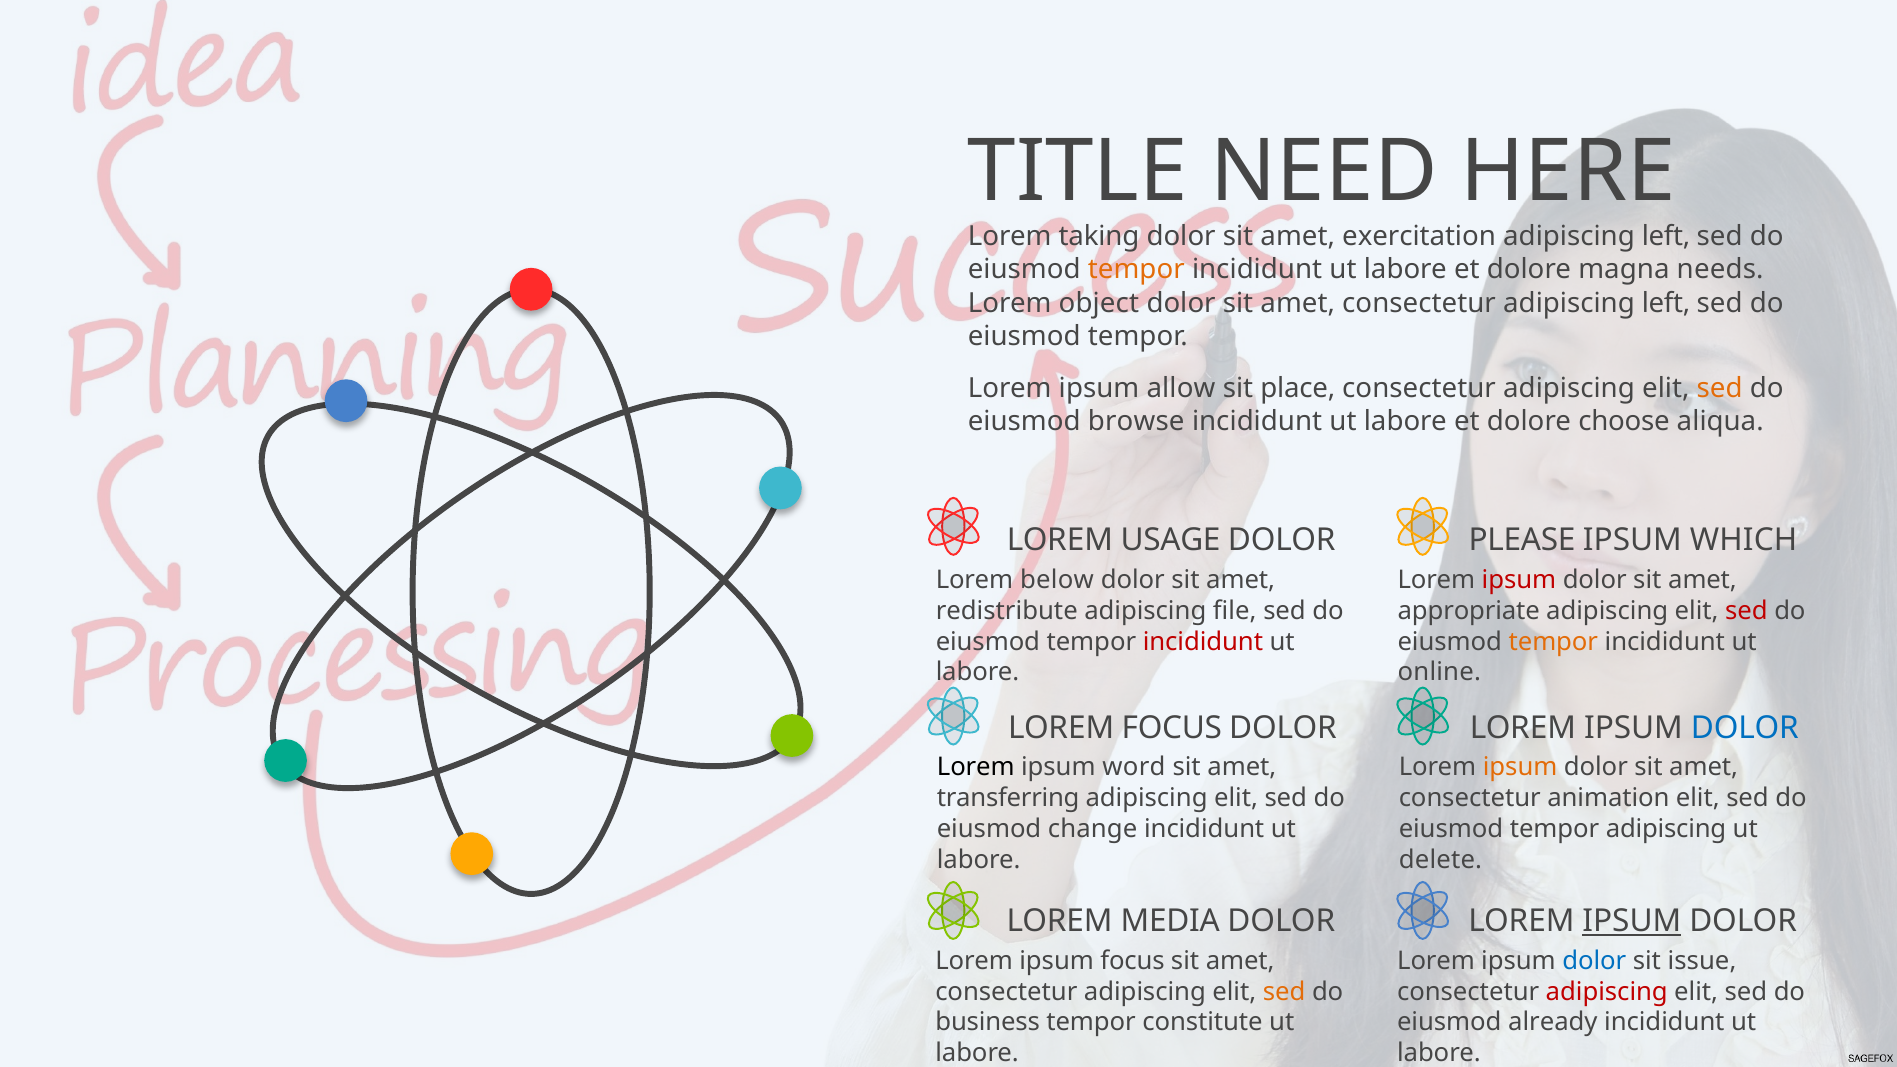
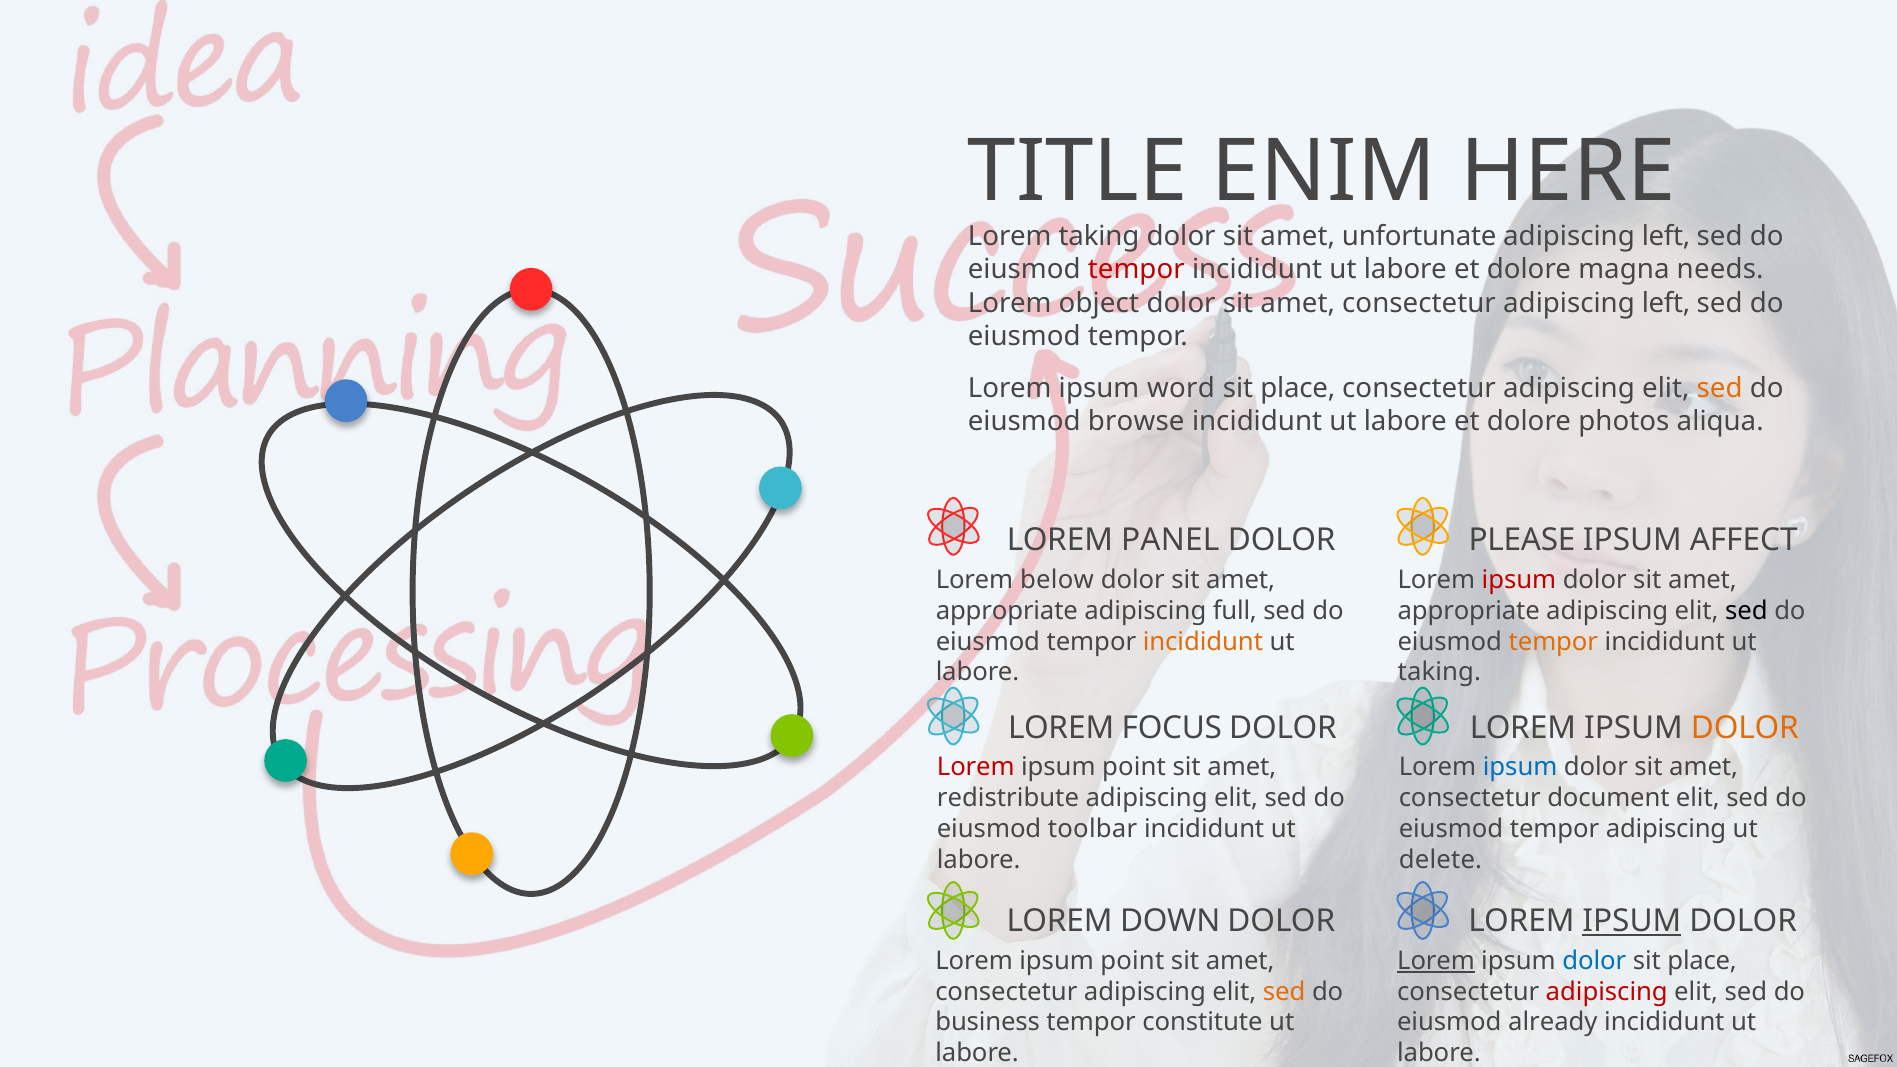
NEED: NEED -> ENIM (1324, 172)
exercitation: exercitation -> unfortunate (1419, 236)
tempor colour: orange -> red (1136, 270)
allow: allow -> word (1181, 388)
choose: choose -> photos (1624, 421)
USAGE: USAGE -> PANEL (1170, 540)
WHICH: WHICH -> AFFECT (1744, 540)
redistribute: redistribute -> appropriate (1007, 611)
file: file -> full (1235, 611)
sed colour: red -> black (1746, 611)
incididunt colour: red -> orange (1203, 642)
online: online -> taking (1439, 672)
DOLOR colour: blue -> orange (1745, 728)
Lorem colour: black -> red (976, 767)
word: word -> point (1134, 767)
ipsum colour: orange -> blue (1520, 767)
transferring: transferring -> redistribute (1008, 798)
animation: animation -> document (1608, 798)
change: change -> toolbar (1093, 829)
MEDIA: MEDIA -> DOWN (1170, 921)
focus: focus -> point (1132, 961)
Lorem underline: none -> present (1436, 961)
issue: issue -> place (1702, 961)
